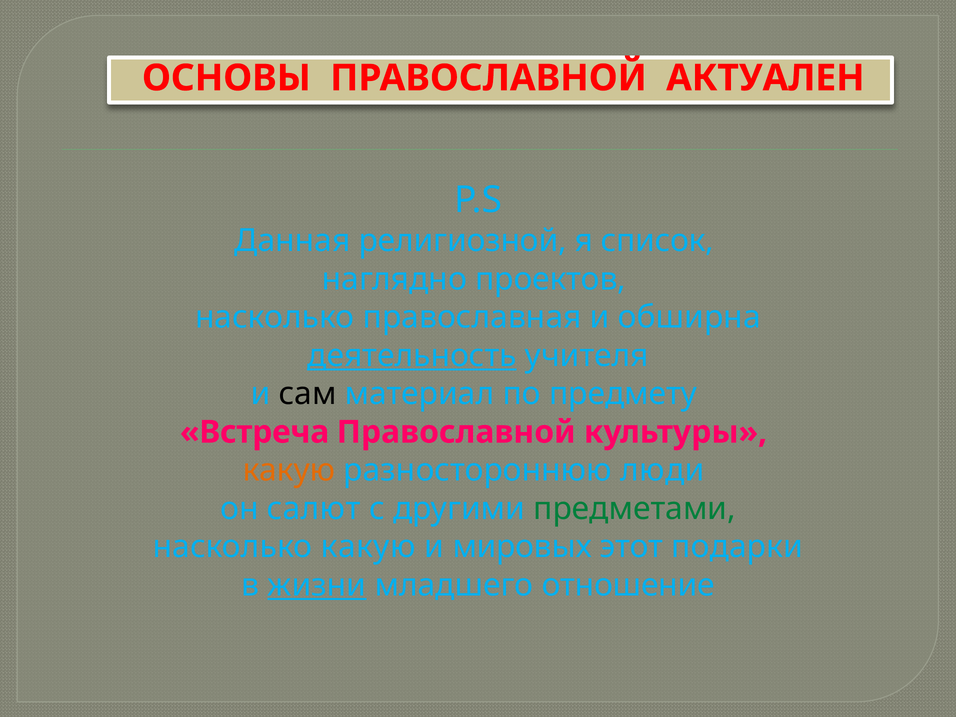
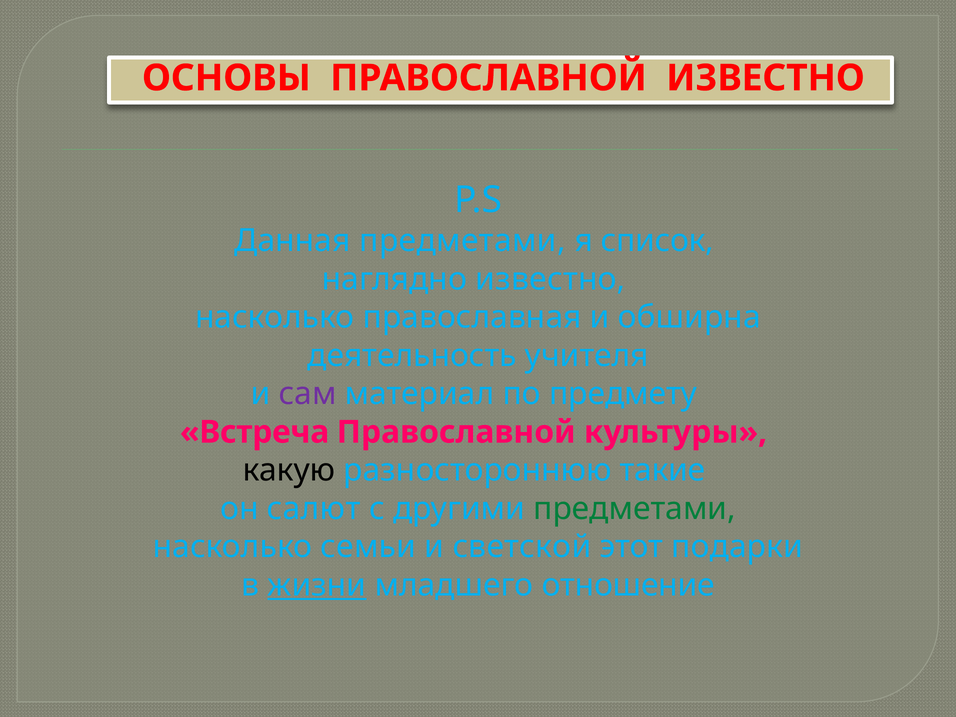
ПРАВОСЛАВНОЙ АКТУАЛЕН: АКТУАЛЕН -> ИЗВЕСТНО (765, 78)
Данная религиозной: религиозной -> предметами (463, 241)
наглядно проектов: проектов -> известно (550, 279)
деятельность underline: present -> none (412, 356)
сам colour: black -> purple (308, 394)
какую colour: orange -> black (289, 470)
люди: люди -> такие (663, 470)
насколько какую: какую -> семьи (368, 547)
мировых: мировых -> светской (522, 547)
